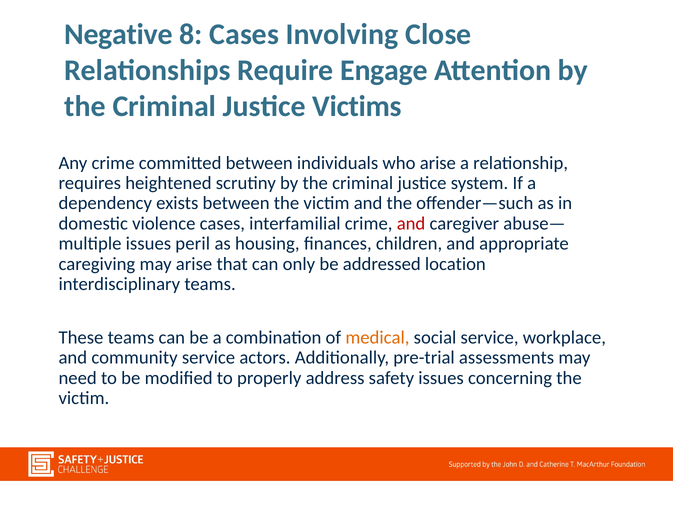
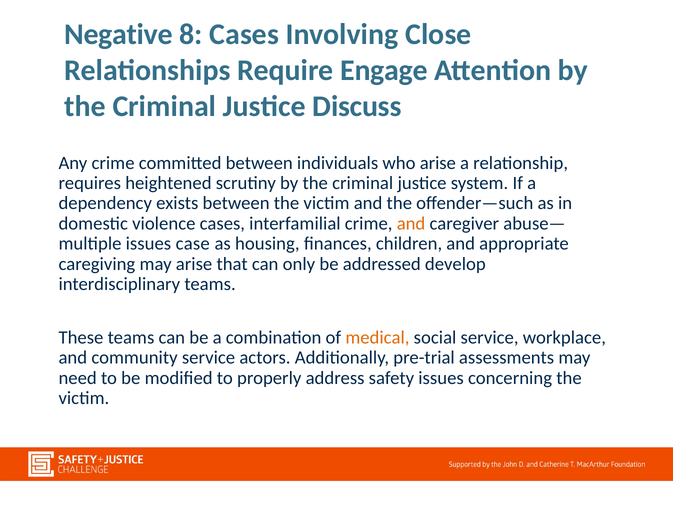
Victims: Victims -> Discuss (357, 106)
and colour: red -> orange (411, 223)
peril: peril -> case (193, 244)
location: location -> develop (455, 264)
